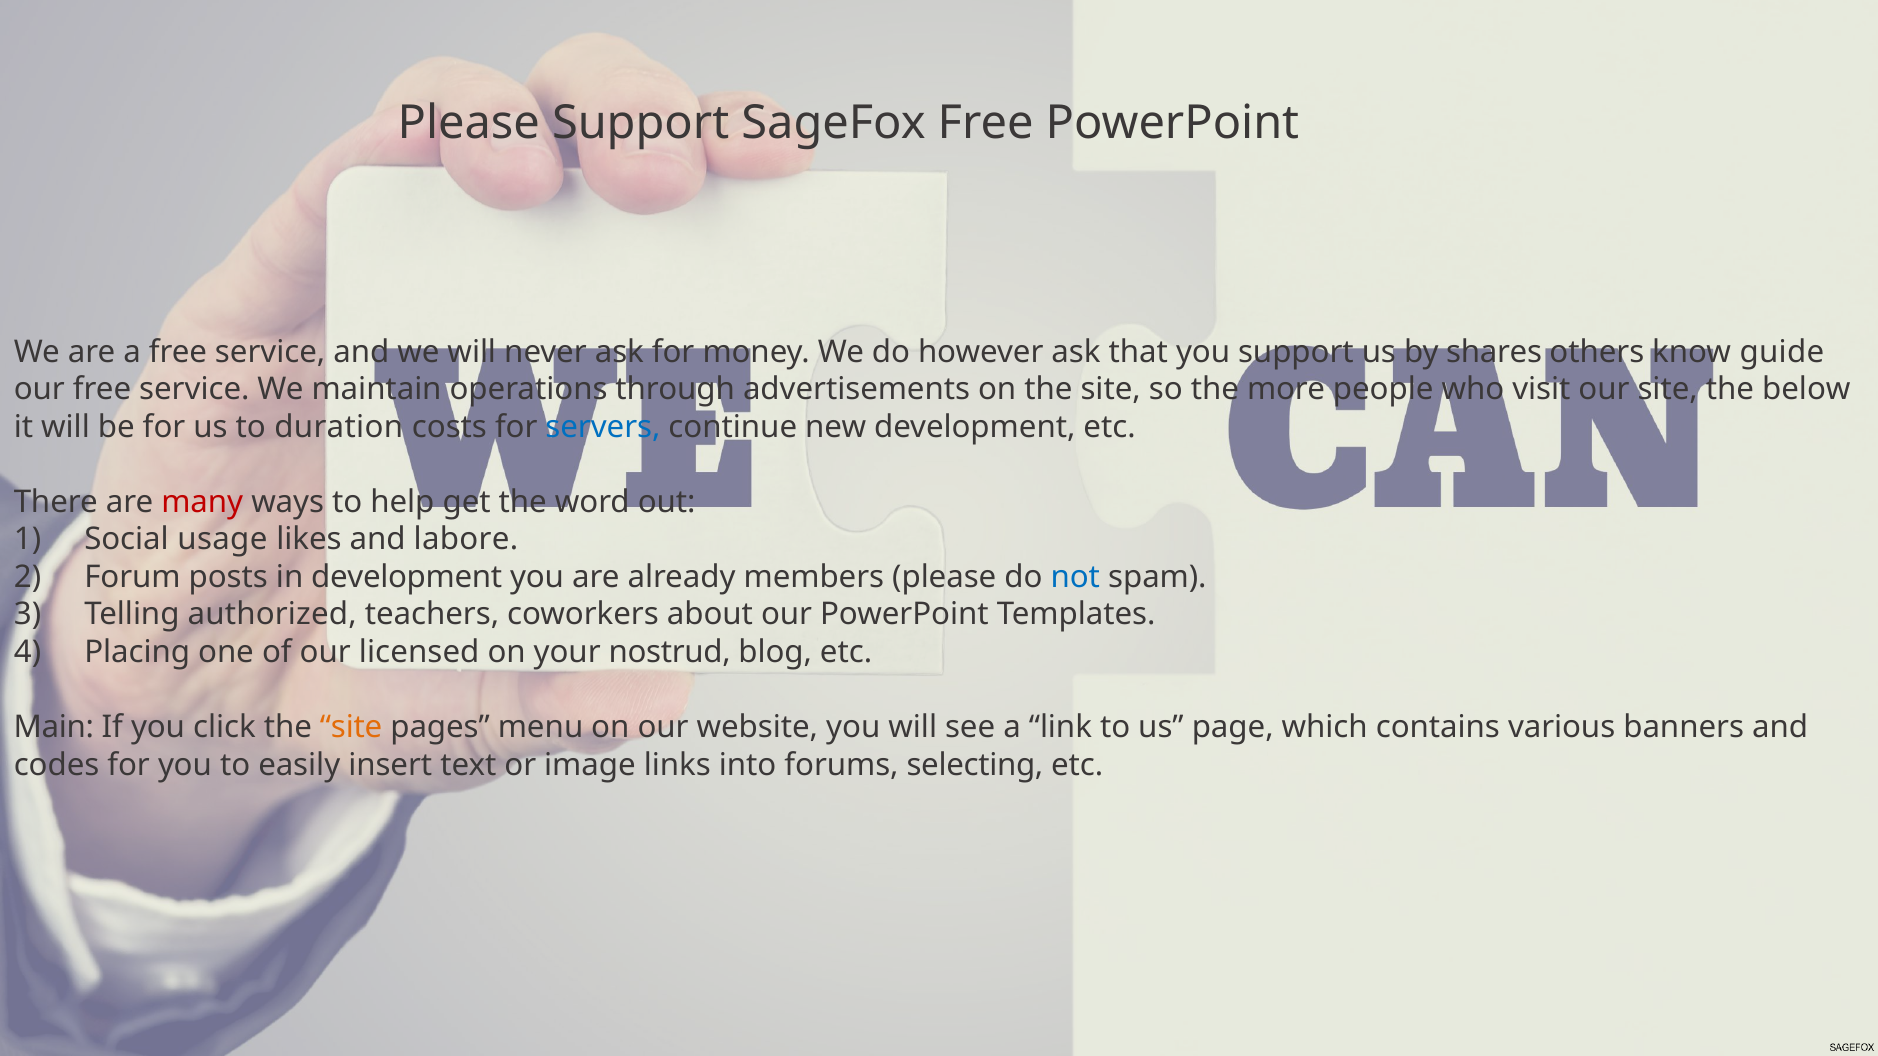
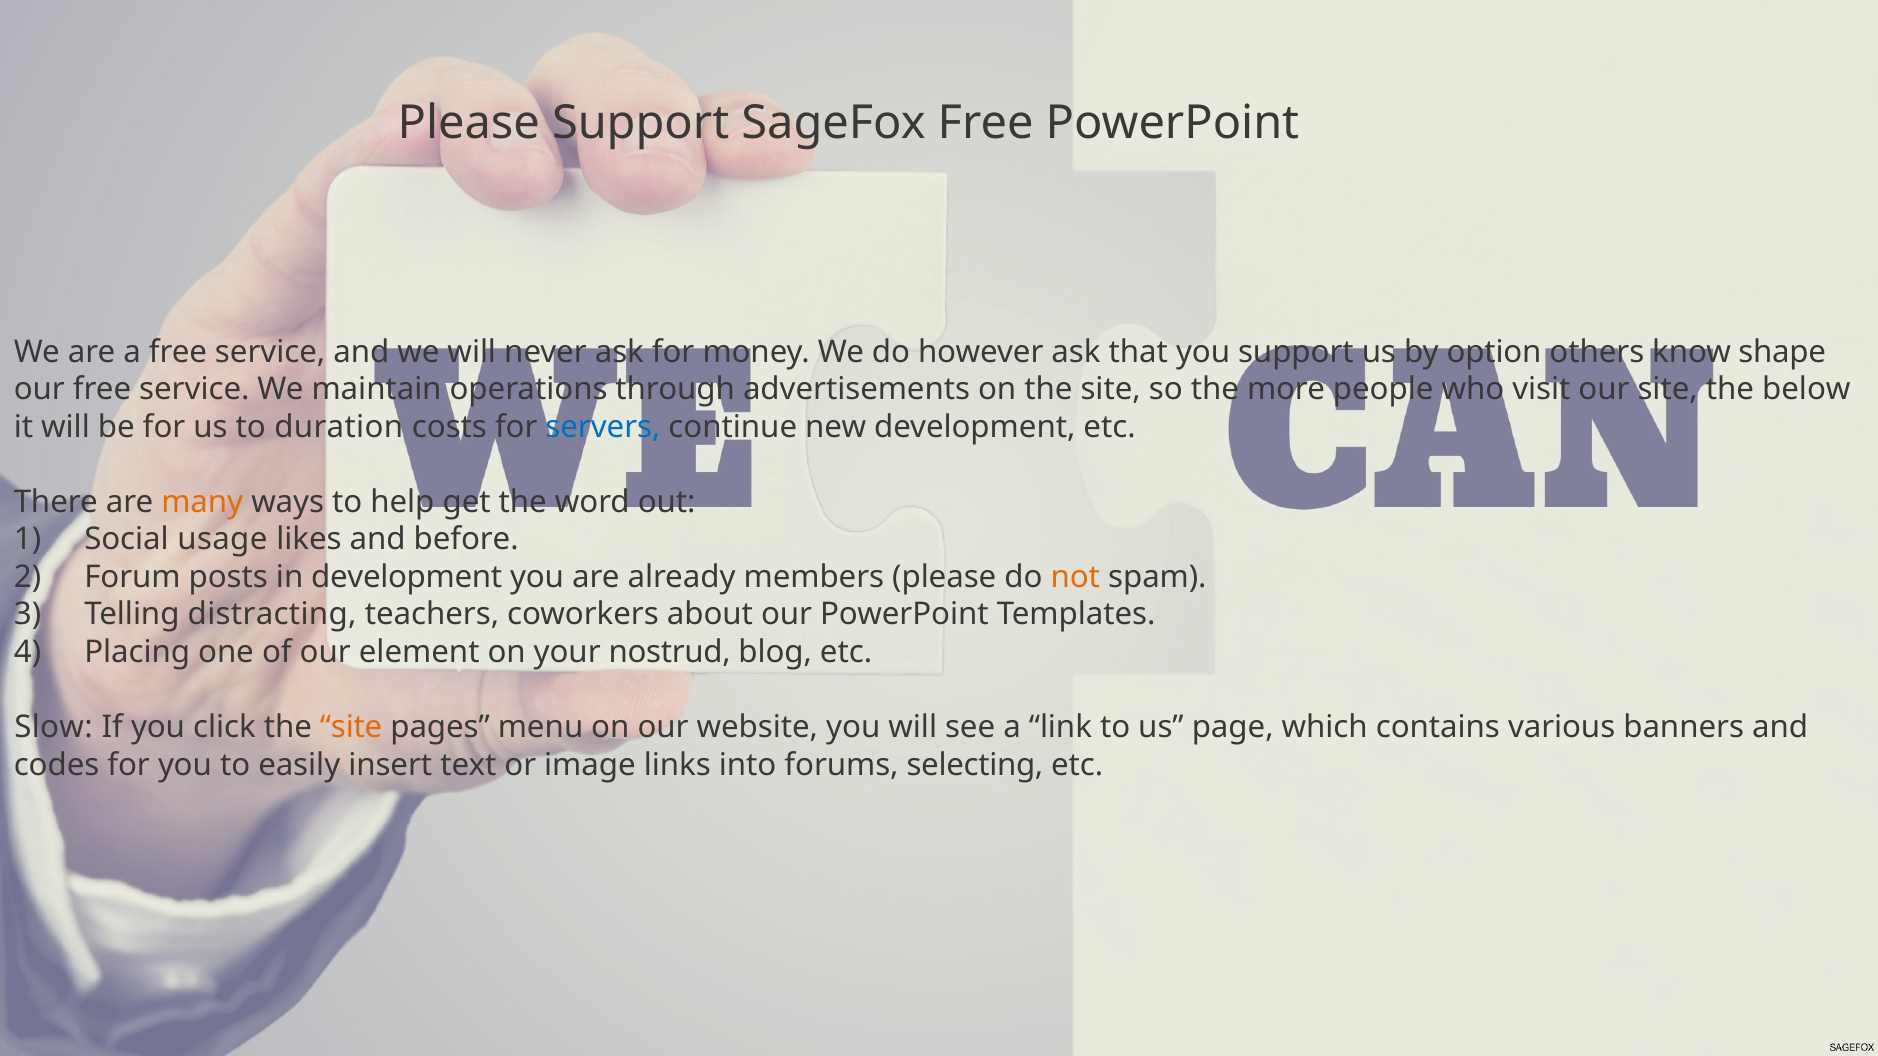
shares: shares -> option (1494, 352)
guide: guide -> shape (1782, 352)
many colour: red -> orange (202, 502)
labore: labore -> before (466, 540)
not colour: blue -> orange (1075, 577)
authorized: authorized -> distracting (272, 615)
licensed: licensed -> element (419, 652)
Main: Main -> Slow (54, 727)
